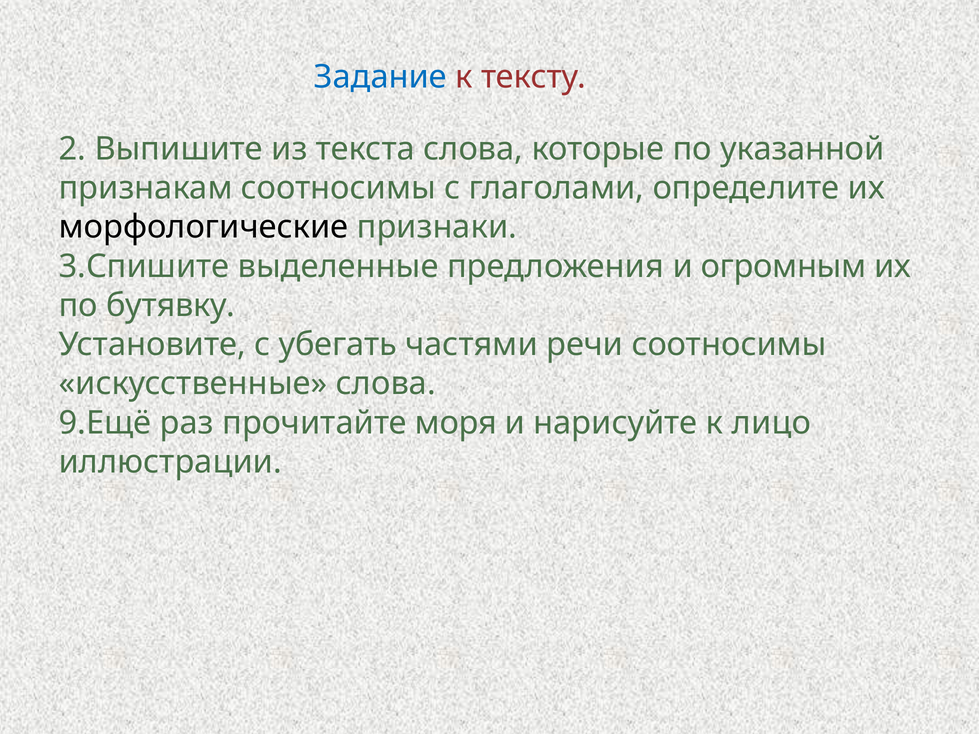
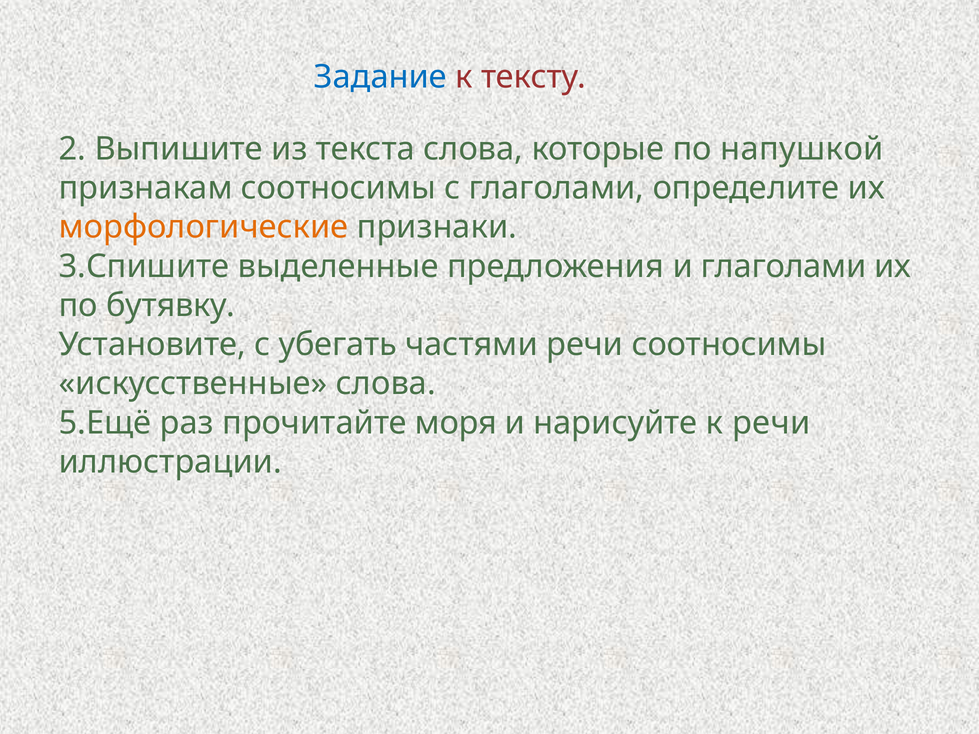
указанной: указанной -> напушкой (802, 149)
морфологические colour: black -> orange (204, 227)
и огромным: огромным -> глаголами (784, 266)
9.Ещё: 9.Ещё -> 5.Ещё (105, 423)
к лицо: лицо -> речи (771, 423)
